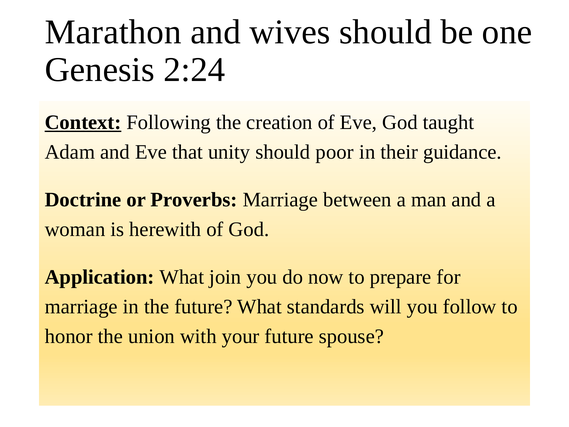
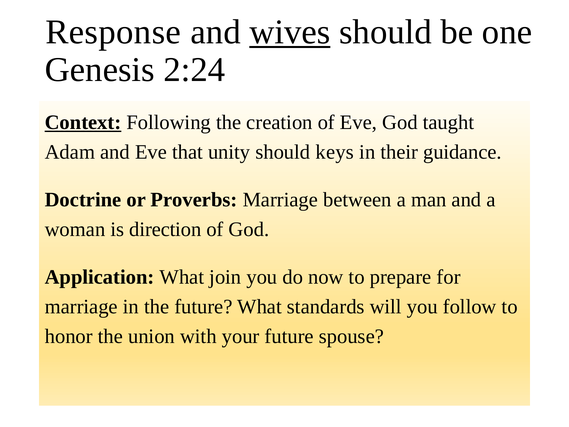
Marathon: Marathon -> Response (113, 32)
wives underline: none -> present (290, 32)
poor: poor -> keys (335, 152)
herewith: herewith -> direction (165, 229)
